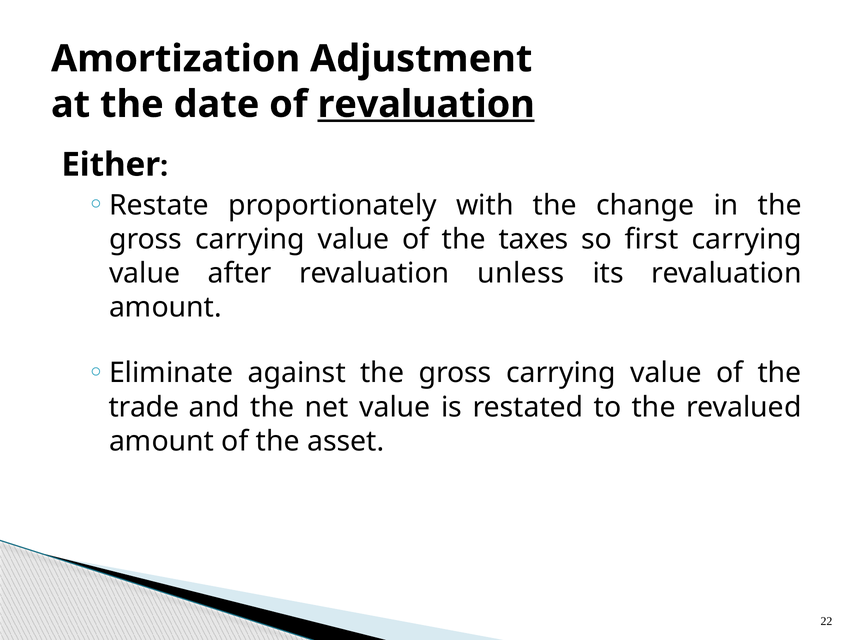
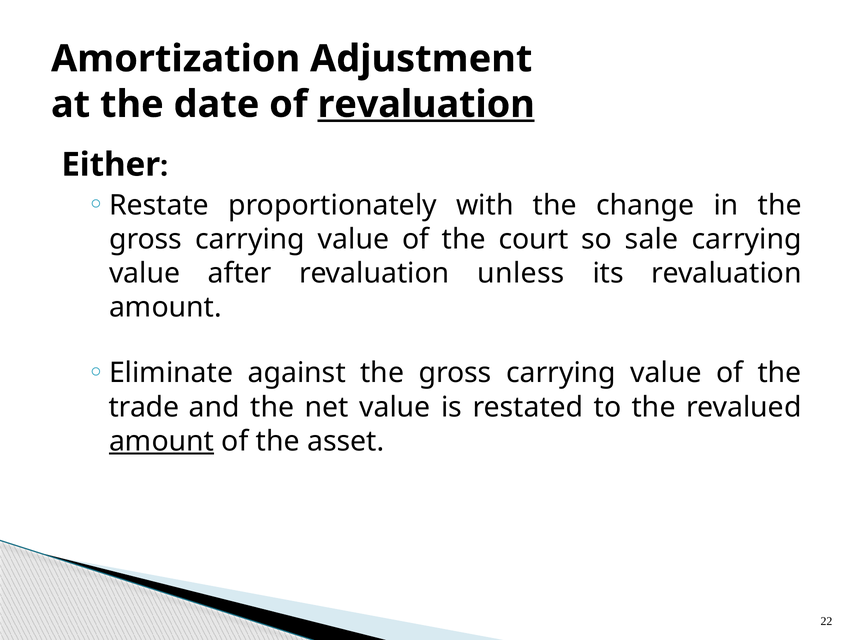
taxes: taxes -> court (534, 239)
first: first -> sale (652, 239)
amount underline: none -> present (162, 441)
